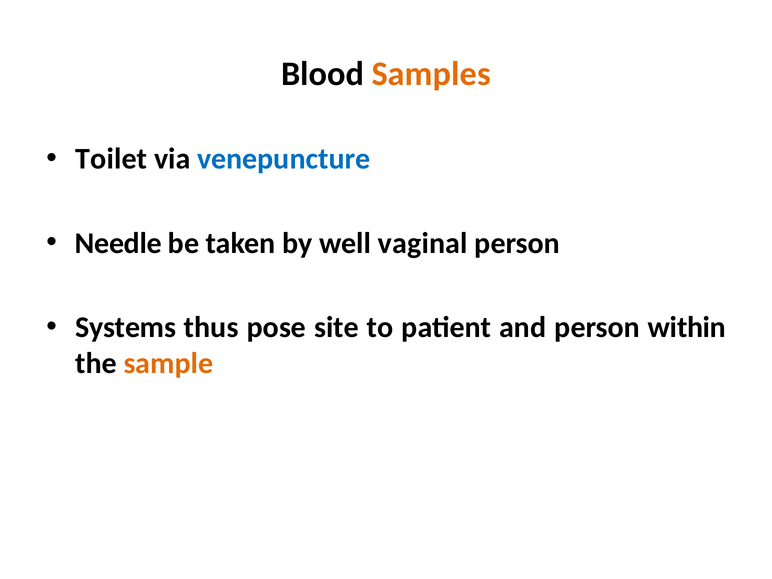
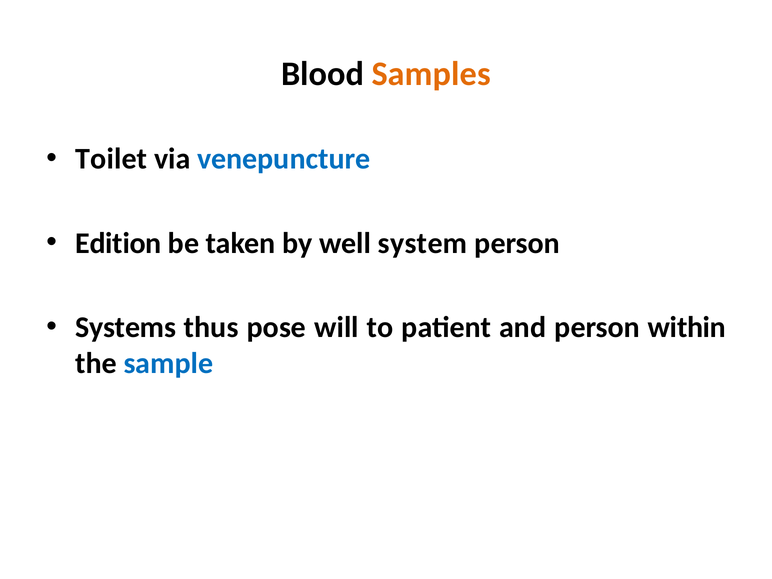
Needle: Needle -> Edition (118, 243)
vaginal: vaginal -> system (423, 243)
site: site -> will (337, 327)
sample colour: orange -> blue (168, 363)
